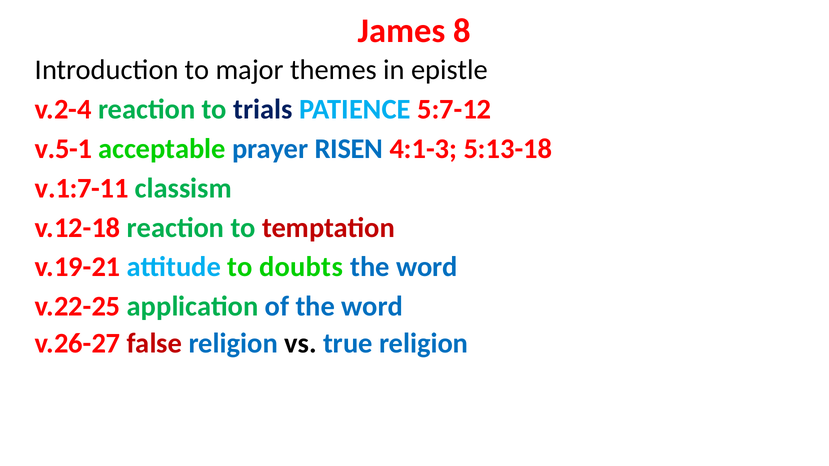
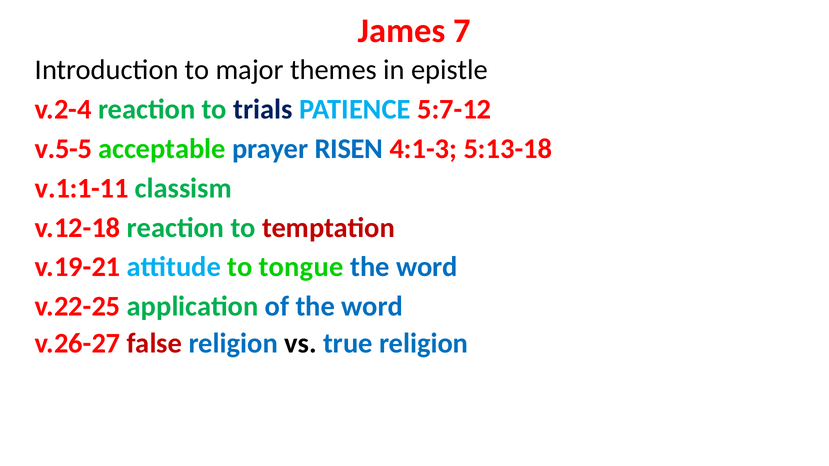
8: 8 -> 7 (462, 31)
v.5-1: v.5-1 -> v.5-5 (63, 149)
v.1:7-11: v.1:7-11 -> v.1:1-11 (82, 188)
doubts: doubts -> tongue (301, 267)
